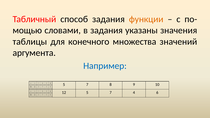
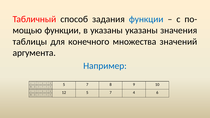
функции colour: orange -> blue (146, 19)
словами: словами -> функции (63, 30)
в задания: задания -> указаны (107, 30)
